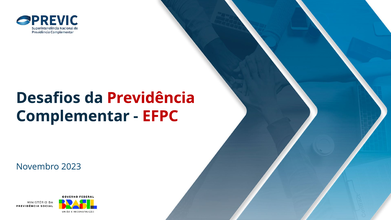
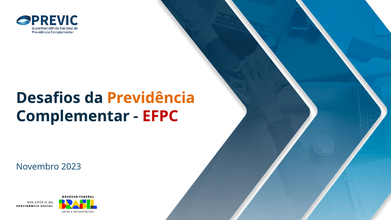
Previdência colour: red -> orange (151, 98)
